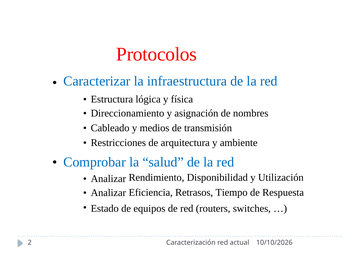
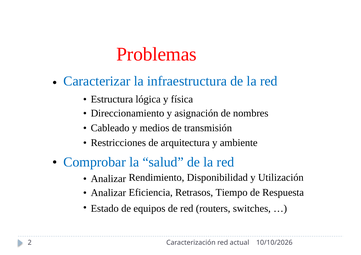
Protocolos: Protocolos -> Problemas (157, 54)
